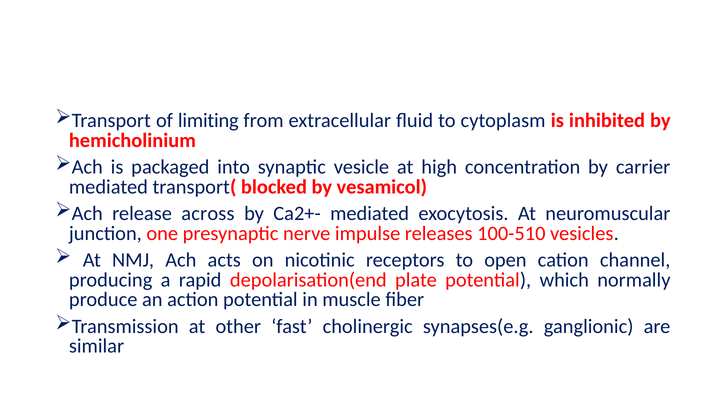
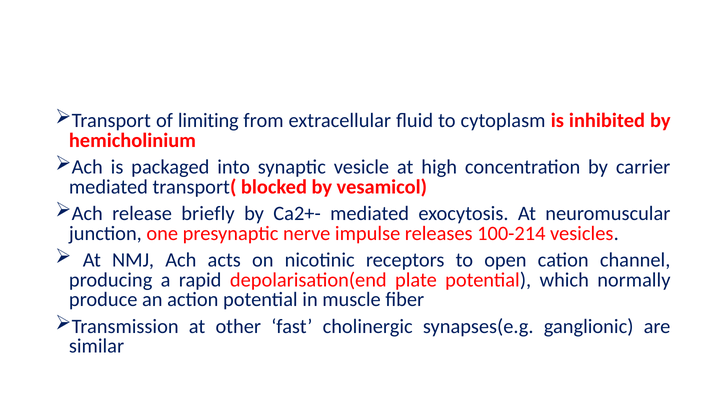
across: across -> briefly (208, 214)
100-510: 100-510 -> 100-214 (511, 234)
